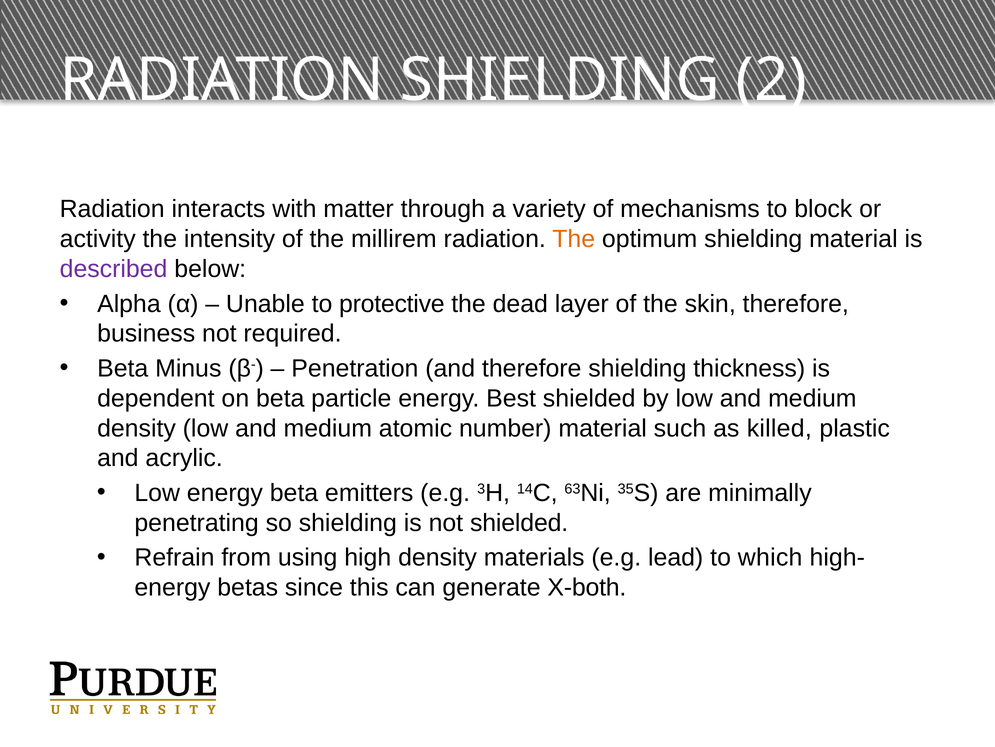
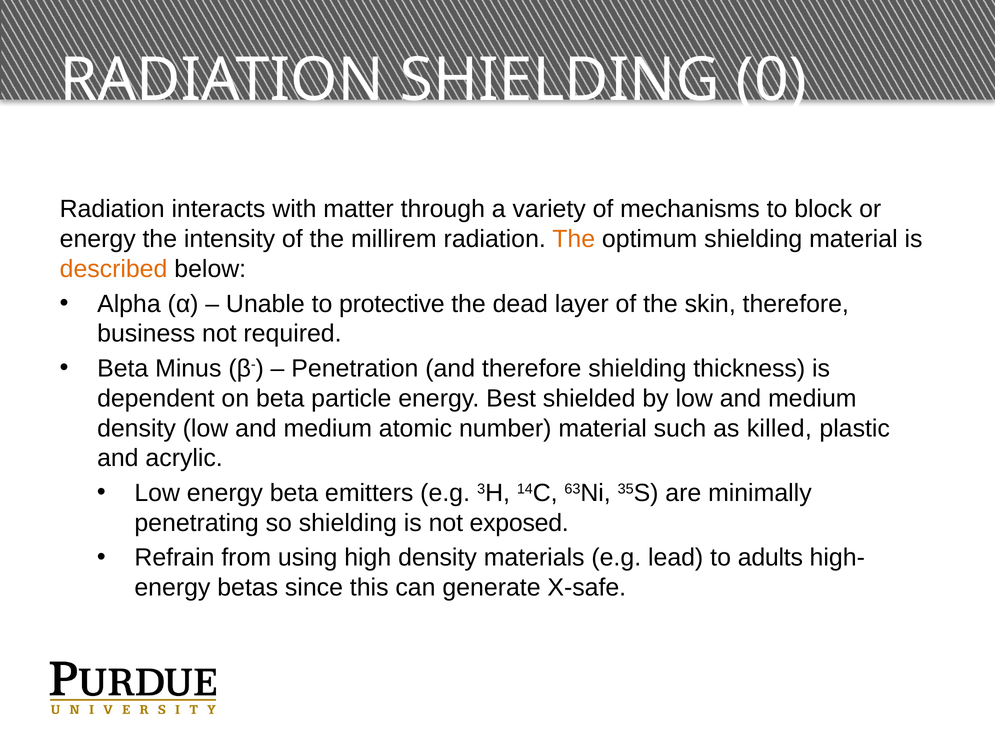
2: 2 -> 0 (771, 80)
activity: activity -> energy (98, 239)
described colour: purple -> orange (114, 269)
not shielded: shielded -> exposed (519, 522)
which: which -> adults (770, 557)
X-both: X-both -> X-safe (587, 587)
